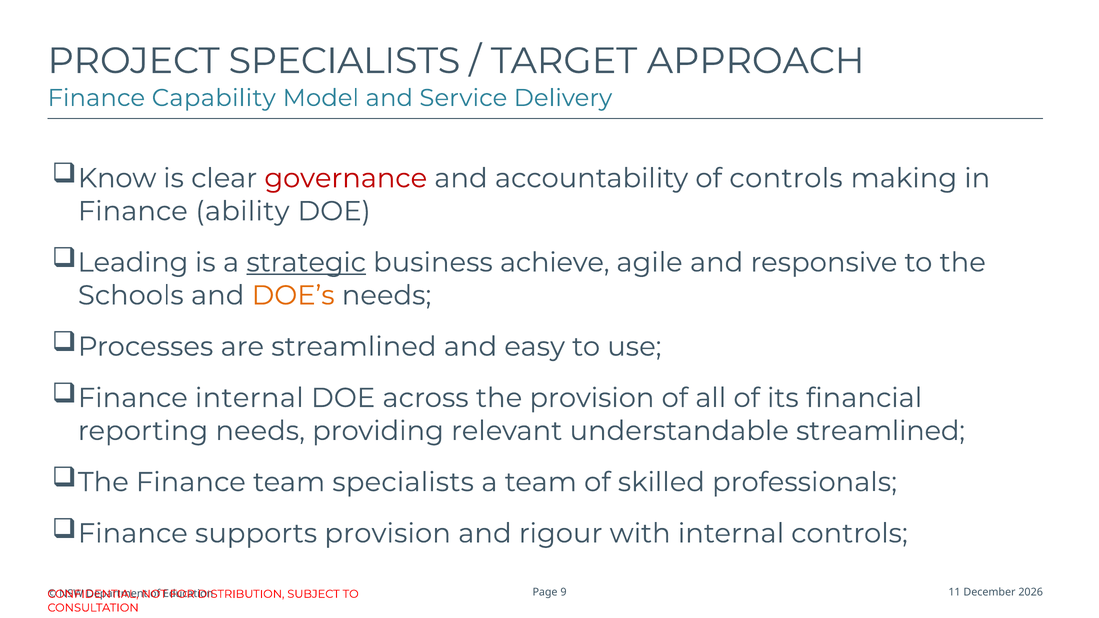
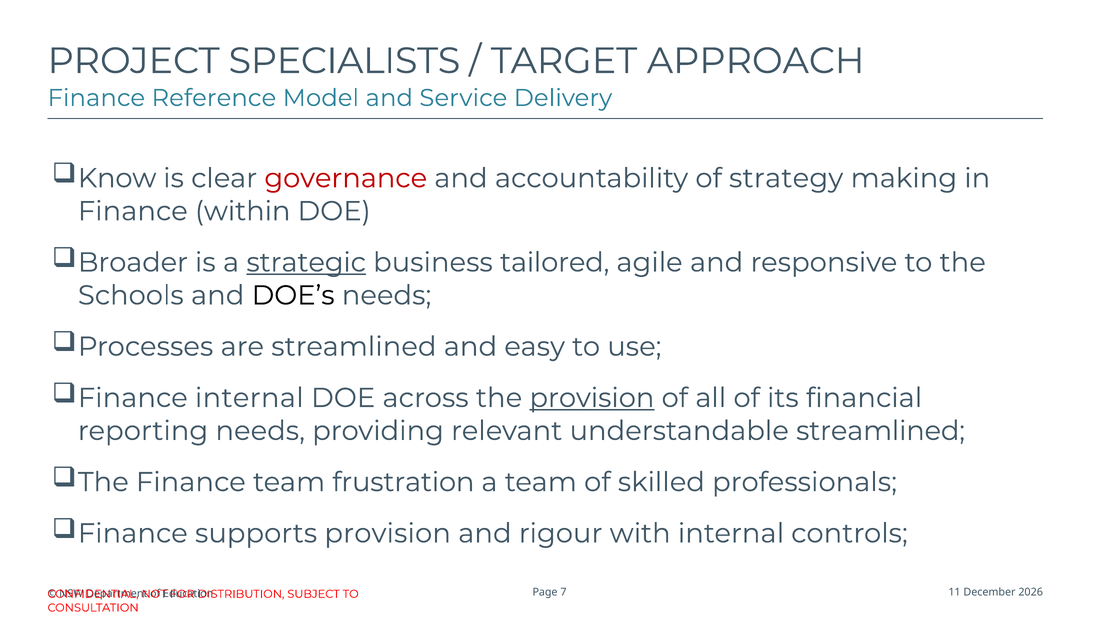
Capability: Capability -> Reference (214, 98)
of controls: controls -> strategy (786, 178)
ability: ability -> within (243, 211)
Leading: Leading -> Broader (133, 263)
achieve: achieve -> tailored (555, 263)
DOE’s colour: orange -> black (293, 296)
provision underline: none -> present (592, 398)
team specialists: specialists -> frustration (403, 482)
9: 9 -> 7 (563, 592)
